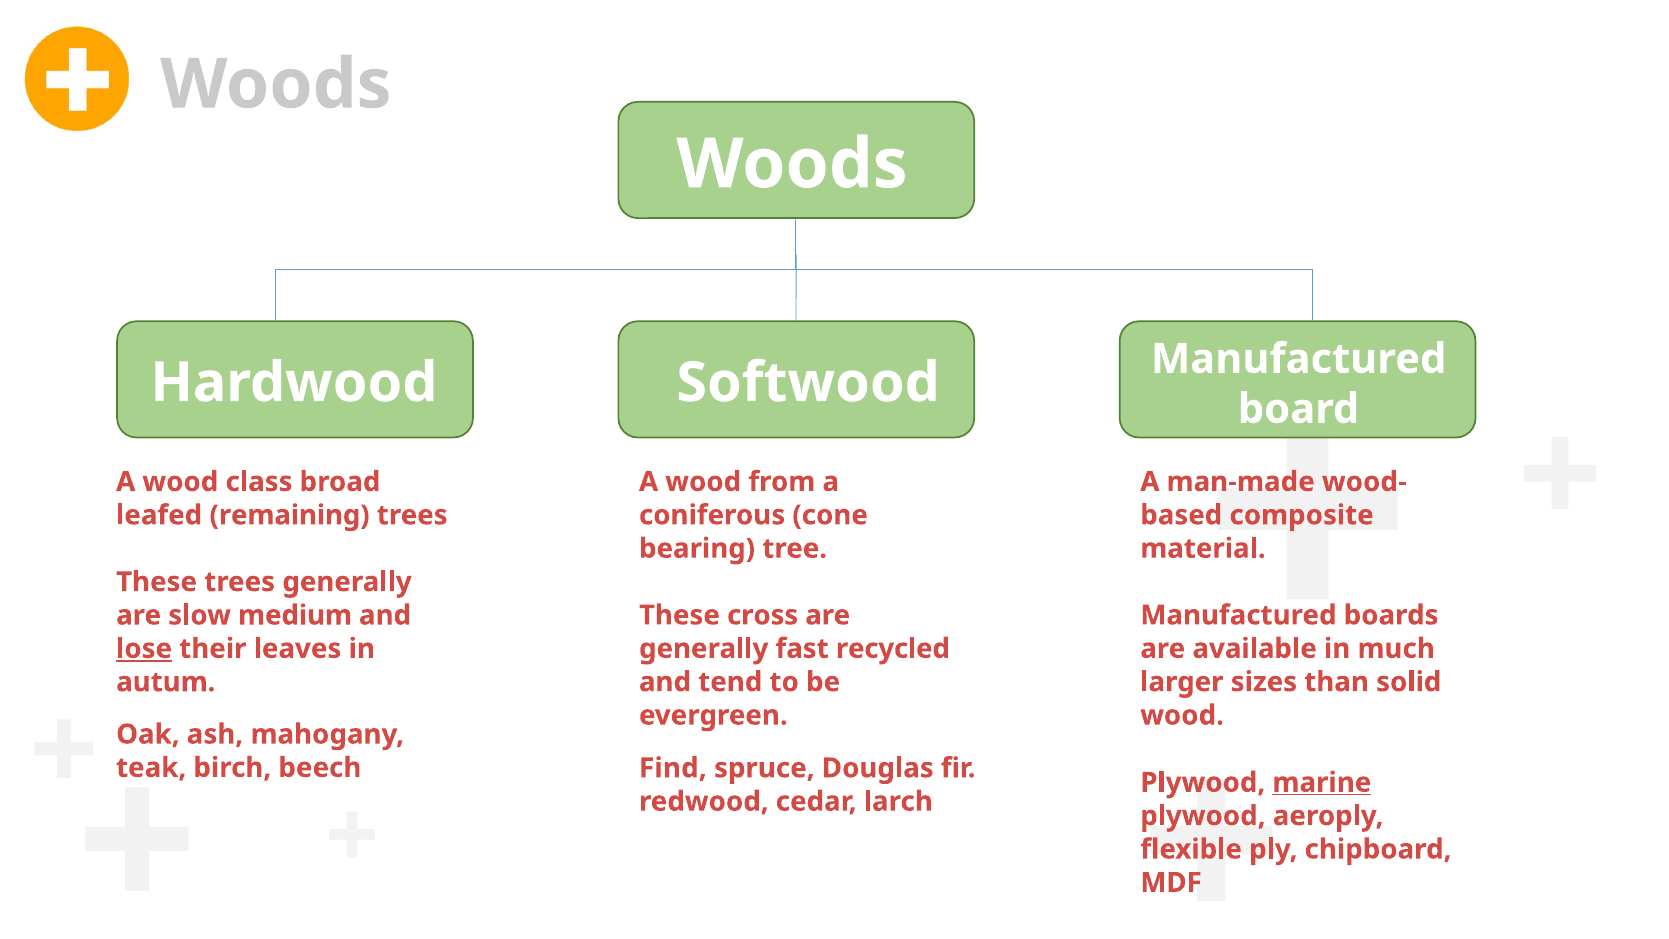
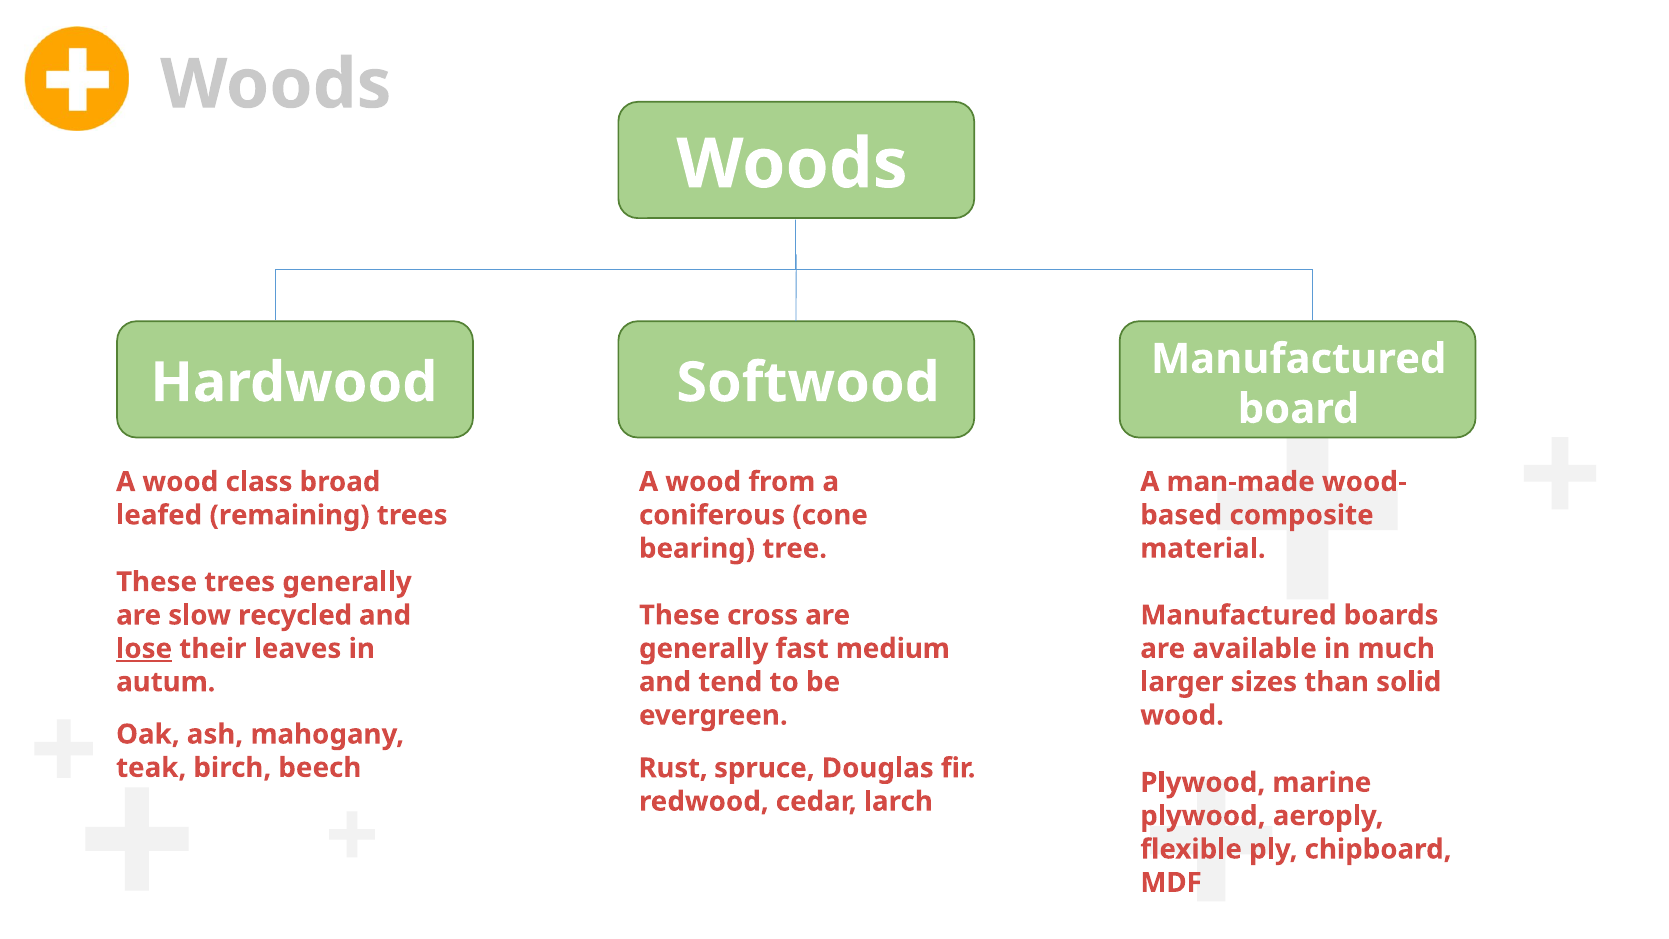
medium: medium -> recycled (295, 615)
recycled: recycled -> medium (893, 649)
Find: Find -> Rust (673, 768)
marine underline: present -> none (1322, 782)
